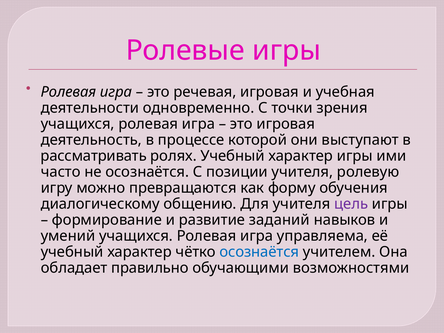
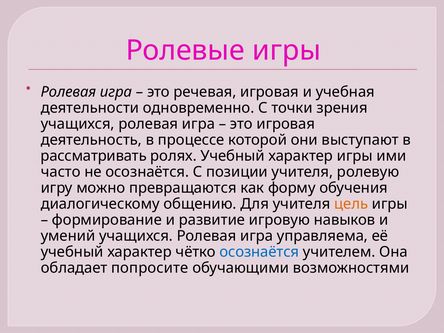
цель colour: purple -> orange (351, 204)
заданий: заданий -> игровую (279, 220)
правильно: правильно -> попросите (150, 268)
